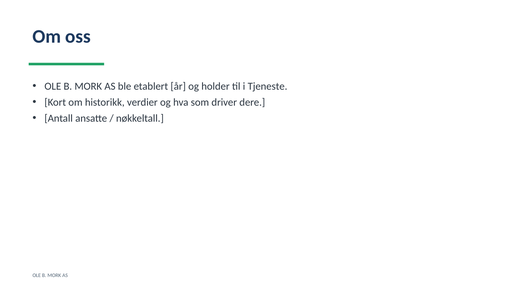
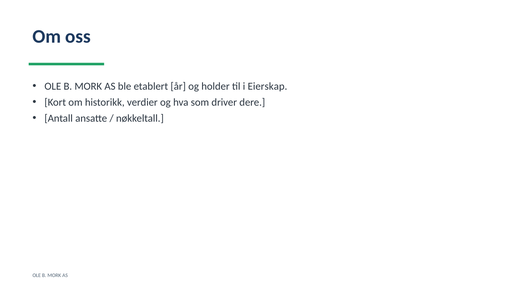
Tjeneste: Tjeneste -> Eierskap (267, 87)
